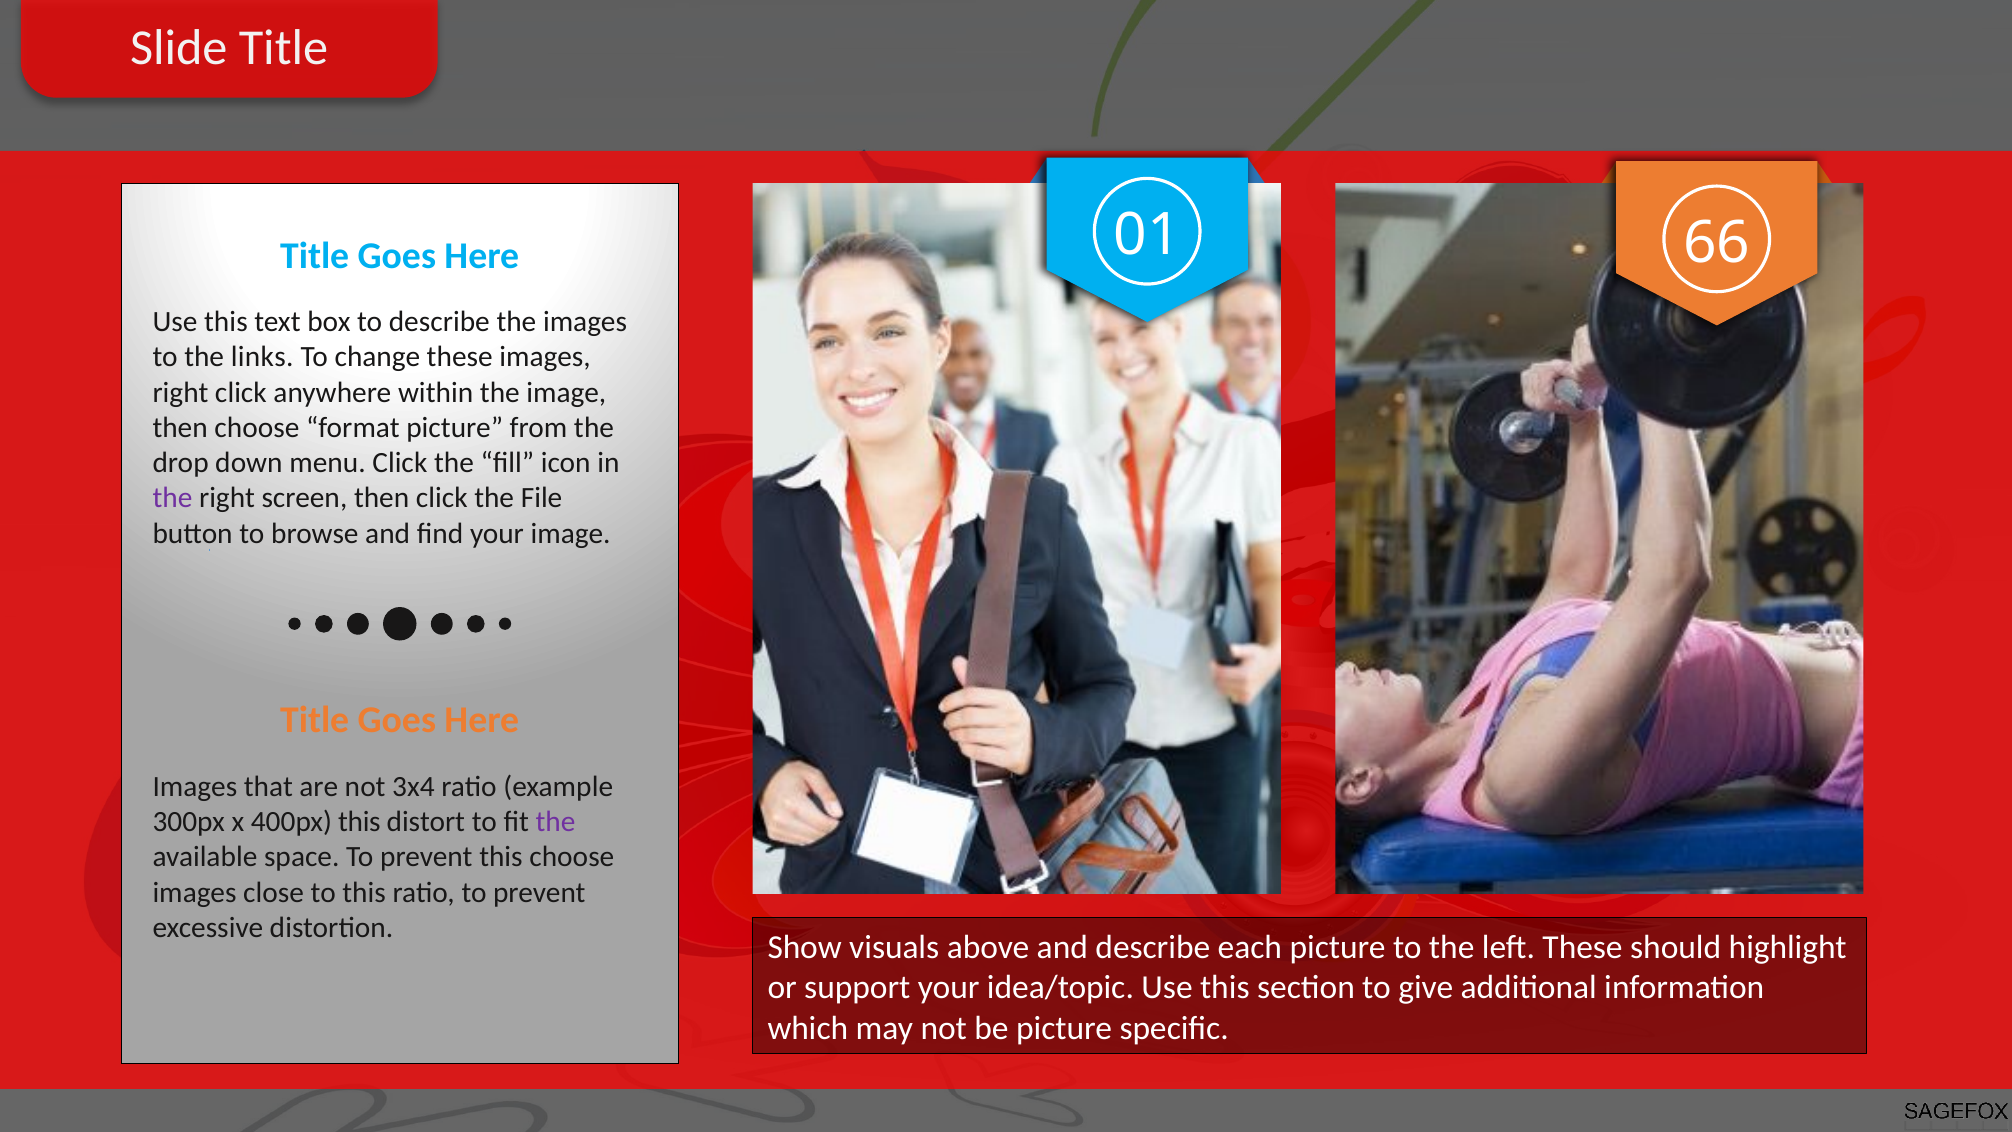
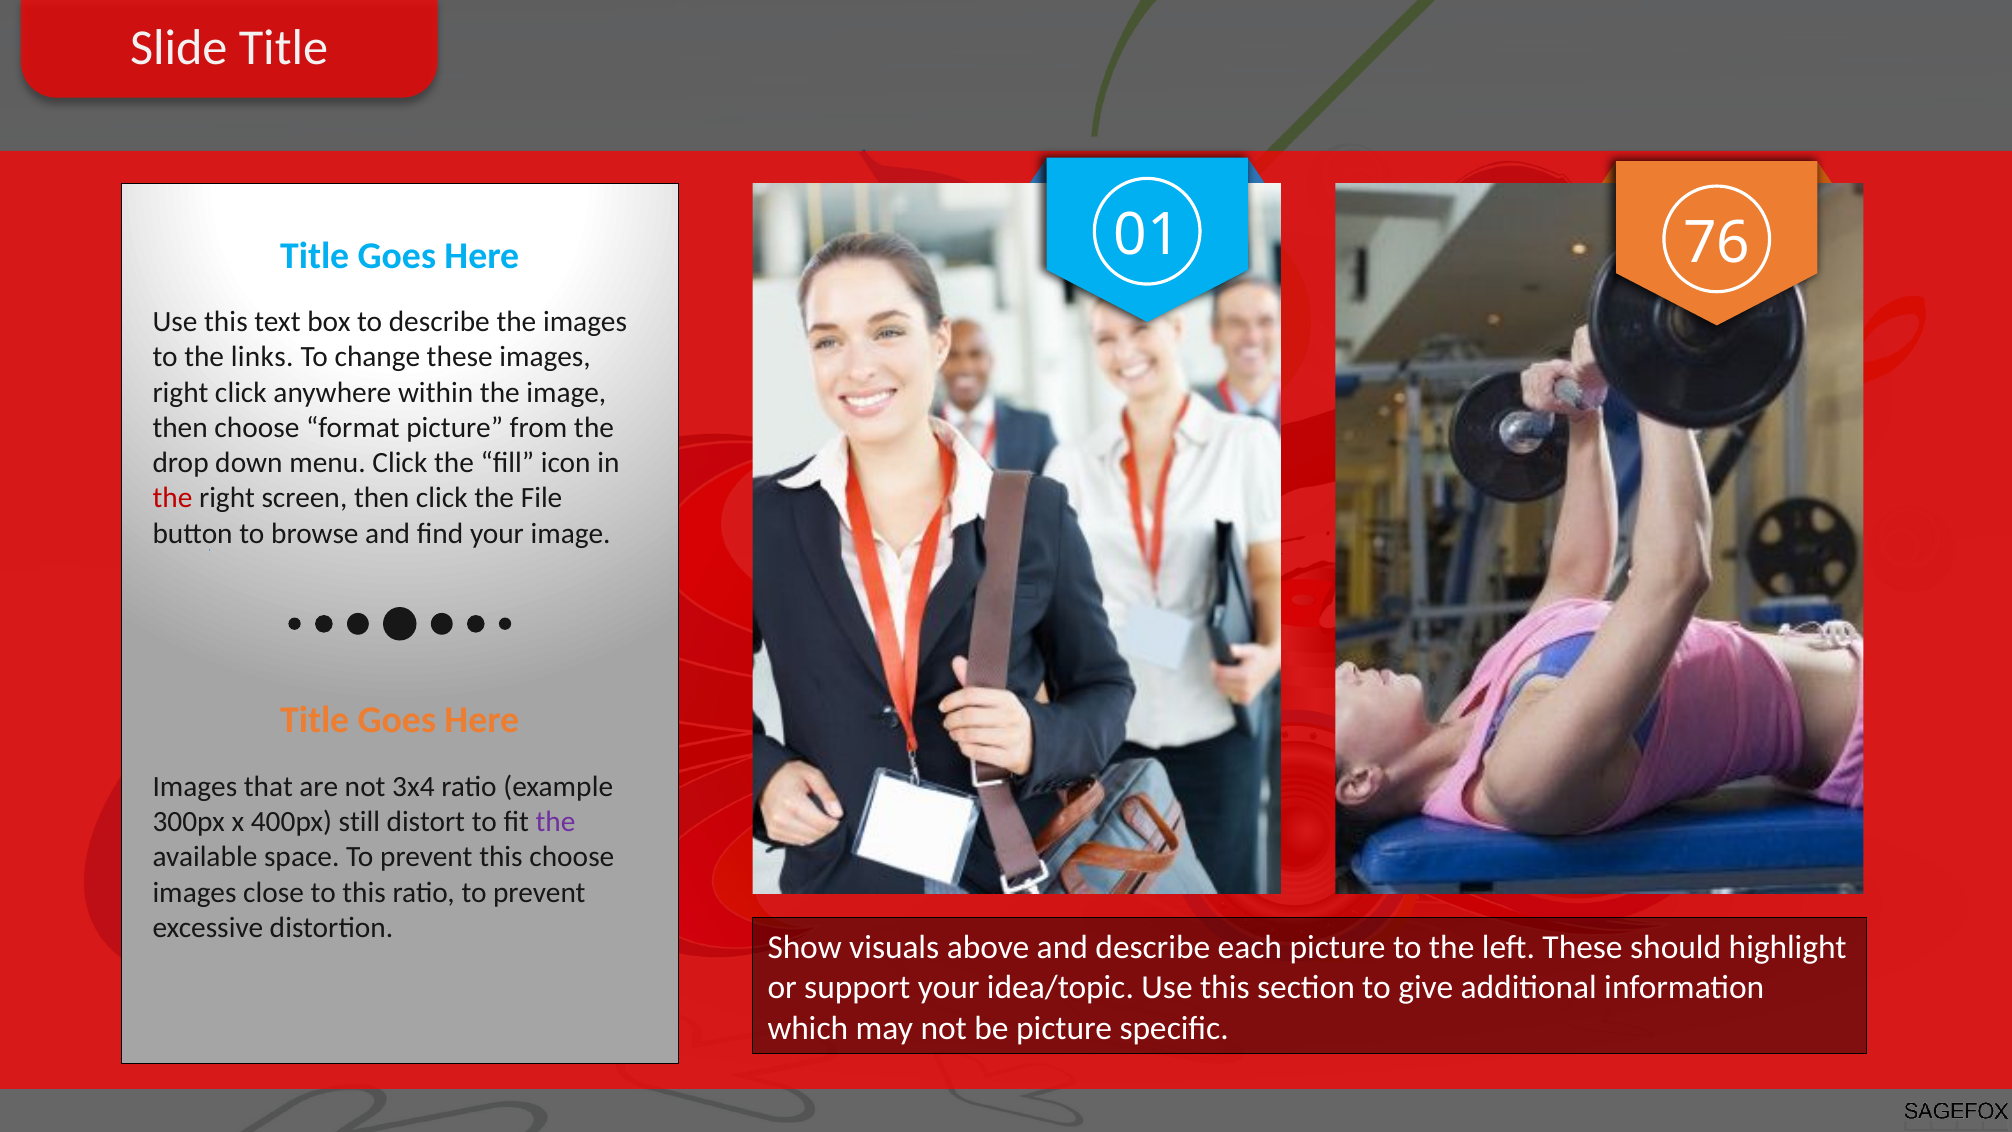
66: 66 -> 76 (1717, 243)
the colour: purple -> red (172, 498)
400px this: this -> still (359, 822)
